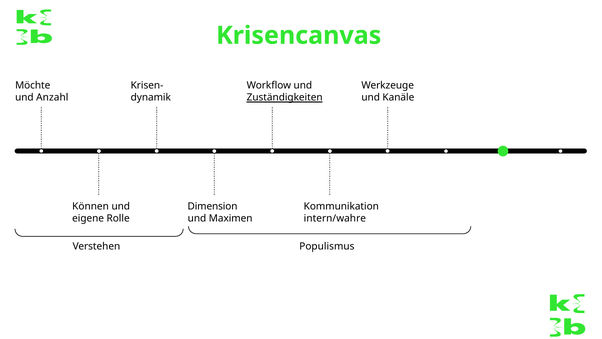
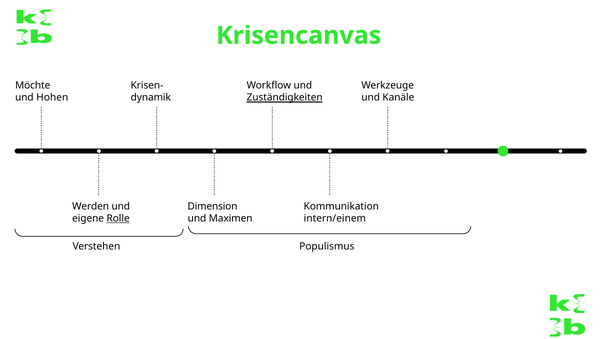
Anzahl: Anzahl -> Hohen (52, 98)
Können: Können -> Werden (91, 206)
Rolle underline: none -> present (118, 218)
intern/wahre: intern/wahre -> intern/einem (335, 218)
